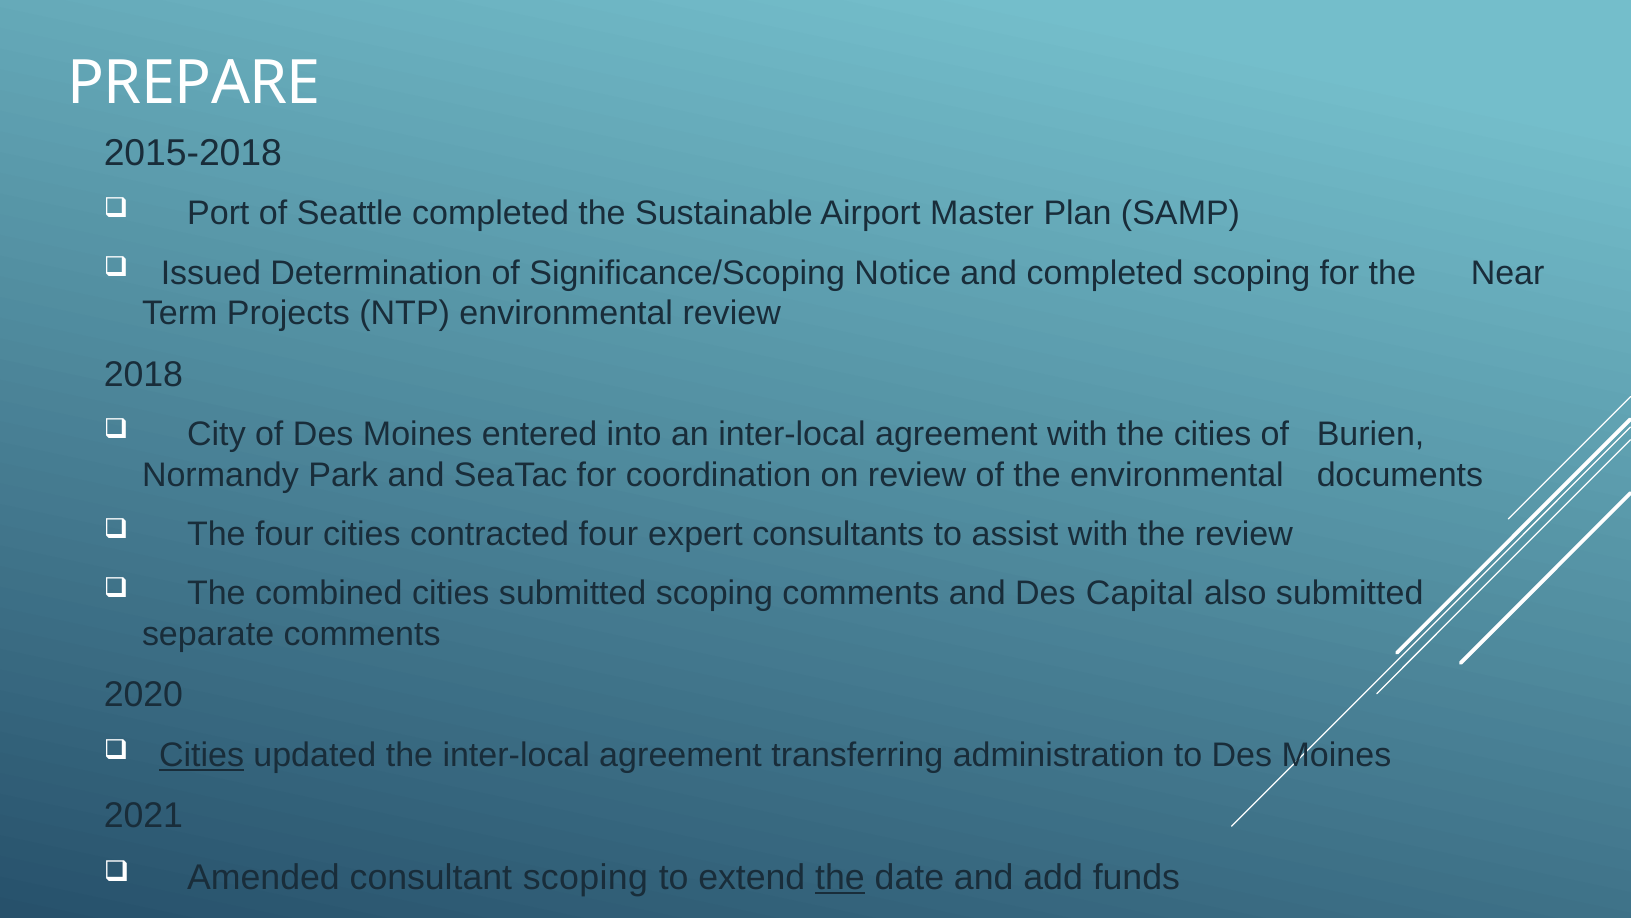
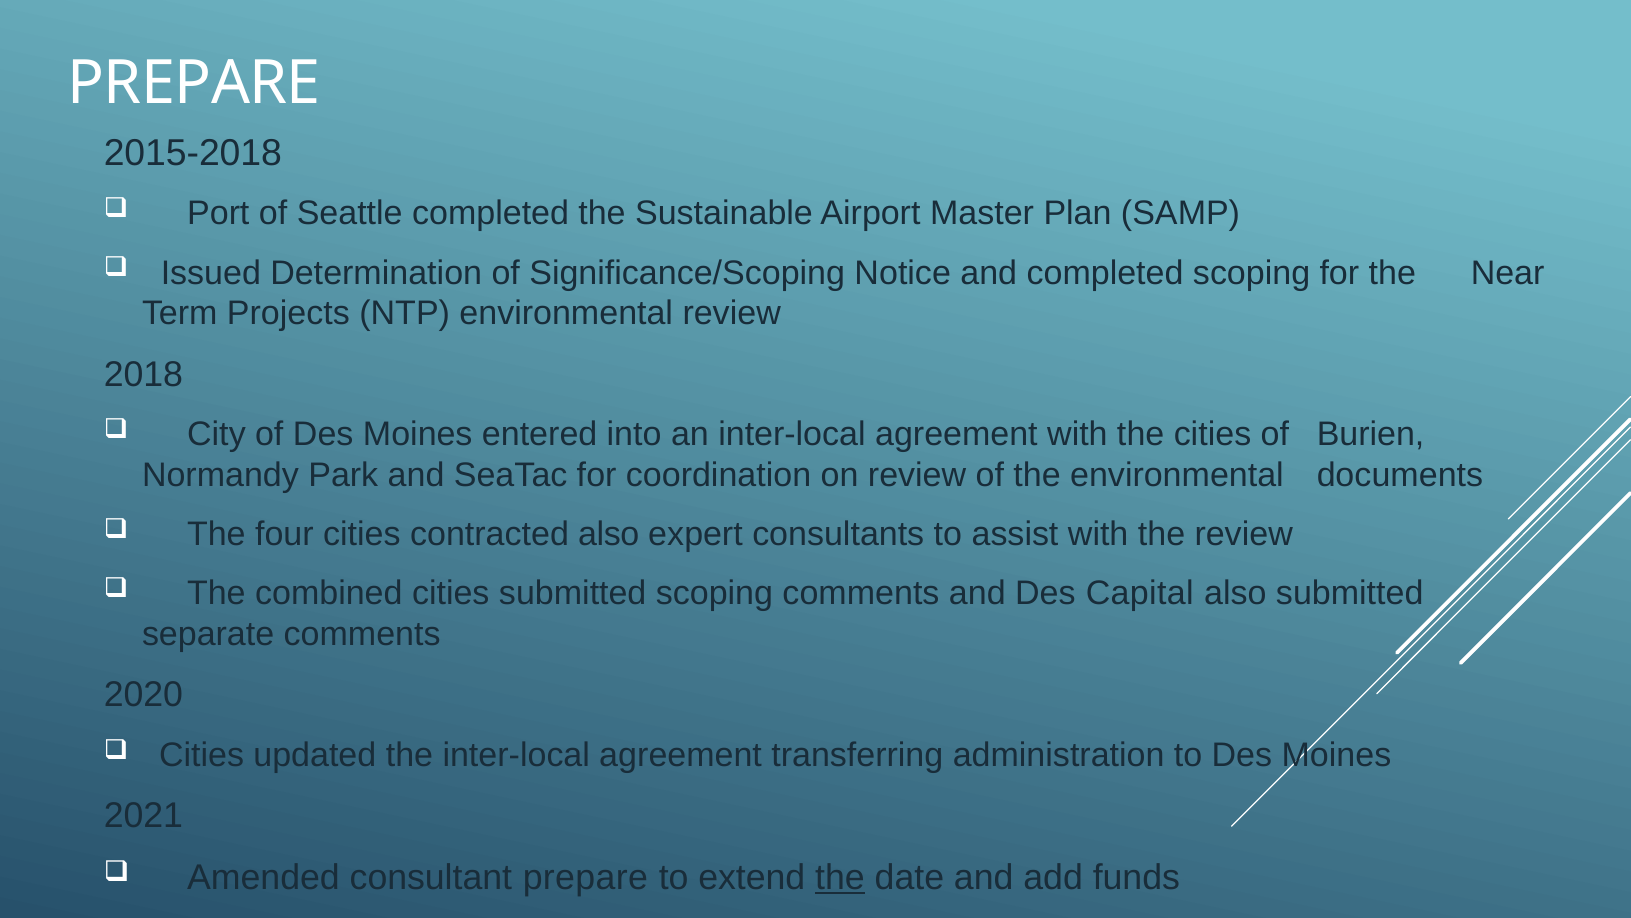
contracted four: four -> also (609, 534)
Cities underline: present -> none (202, 755)
consultant scoping: scoping -> prepare (585, 877)
